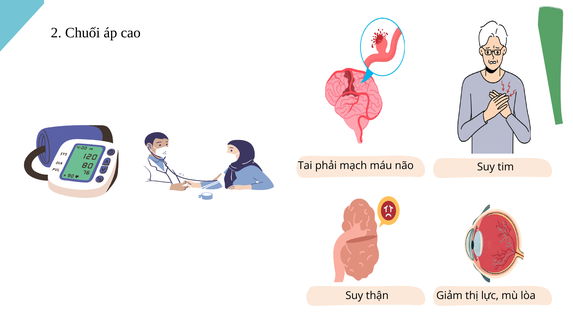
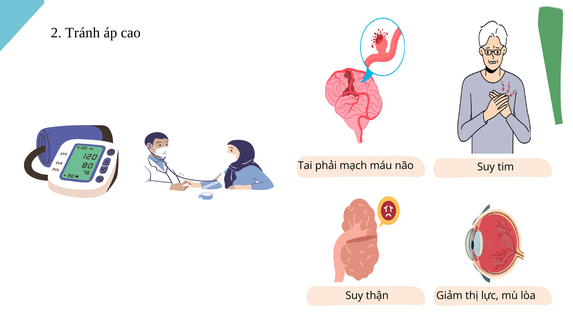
Chuối: Chuối -> Tránh (83, 33)
